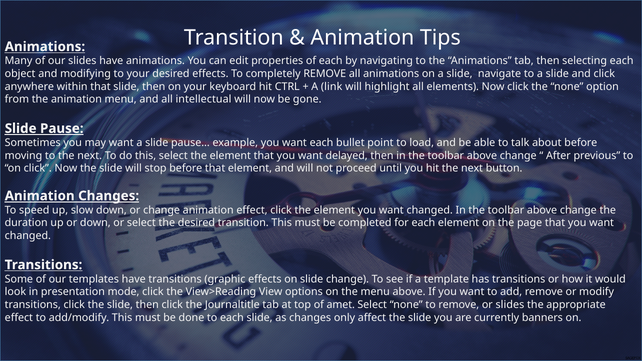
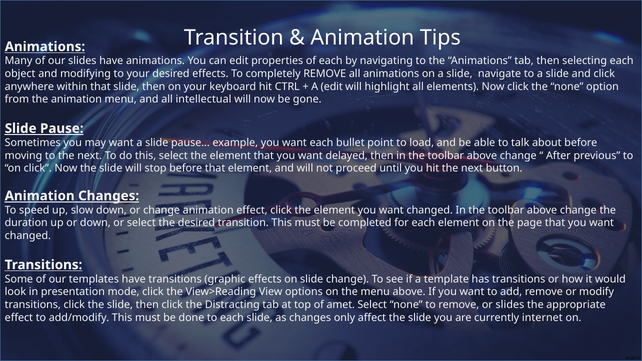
A link: link -> edit (332, 87)
Journaltitle: Journaltitle -> Distracting (232, 305)
banners: banners -> internet (542, 318)
